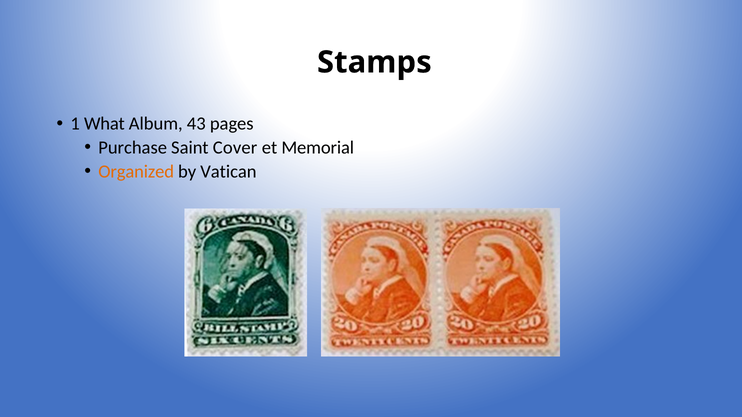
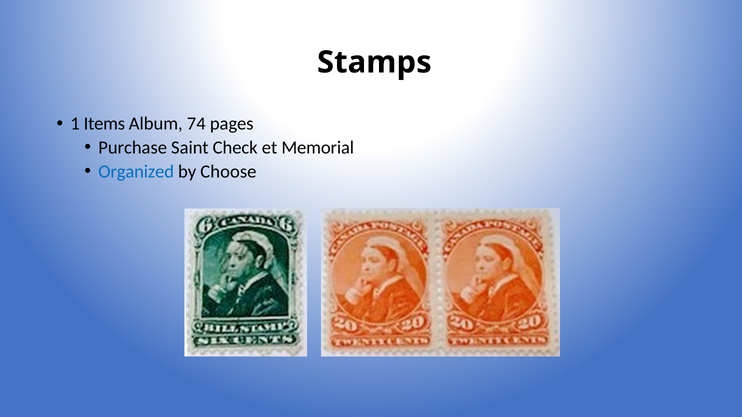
What: What -> Items (104, 124)
43: 43 -> 74 (196, 124)
Cover: Cover -> Check (235, 148)
Organized colour: orange -> blue (136, 172)
Vatican: Vatican -> Choose (228, 172)
